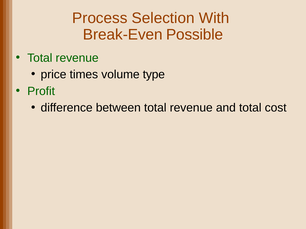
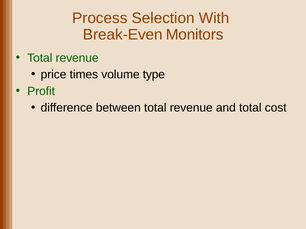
Possible: Possible -> Monitors (195, 35)
